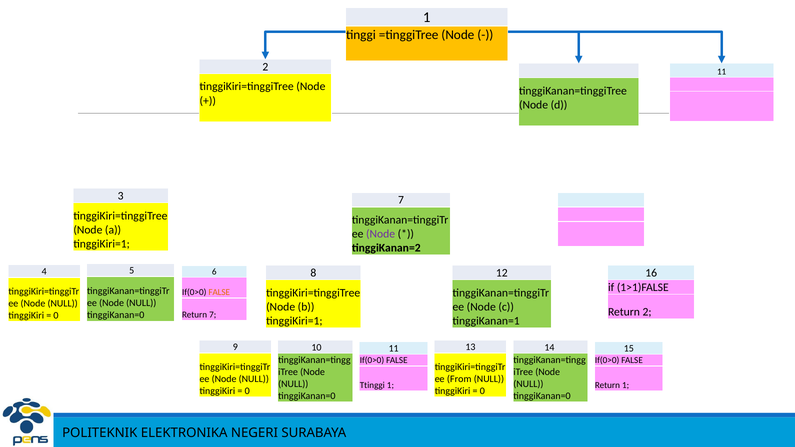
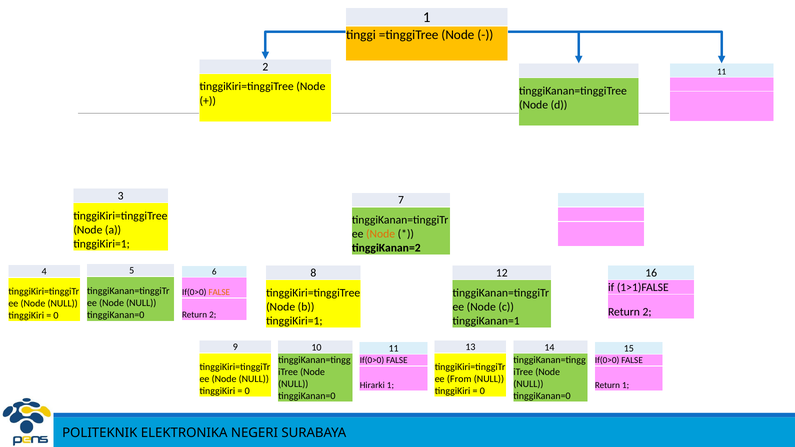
Node colour: purple -> orange (381, 234)
7: 7 -> 2 (213, 315)
Ttinggi: Ttinggi -> Hirarki (372, 385)
